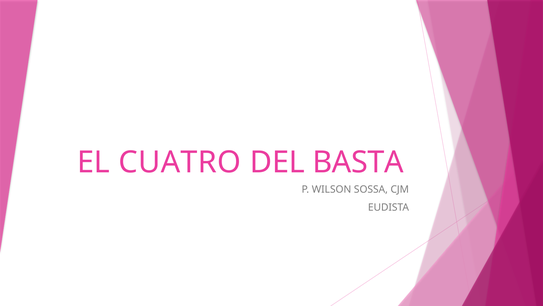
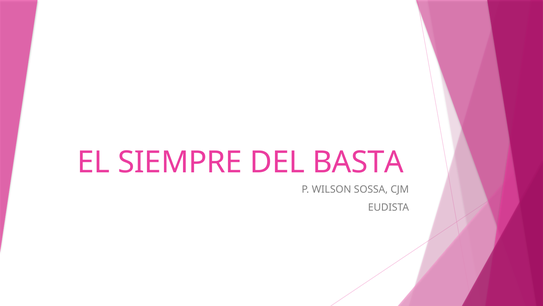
CUATRO: CUATRO -> SIEMPRE (180, 162)
